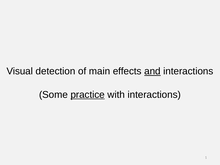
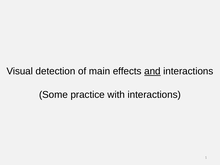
practice underline: present -> none (88, 95)
